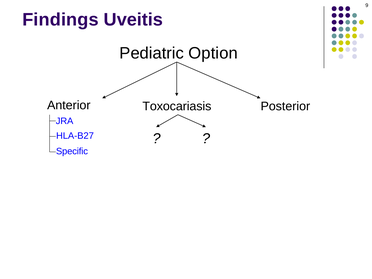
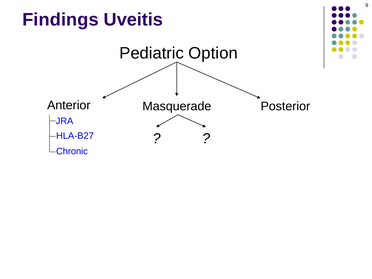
Toxocariasis: Toxocariasis -> Masquerade (177, 106)
Specific: Specific -> Chronic (72, 151)
